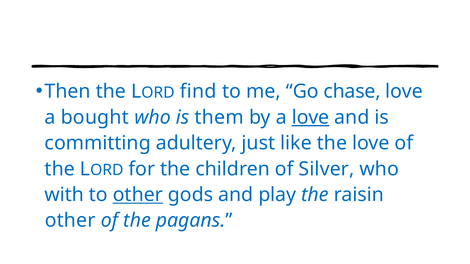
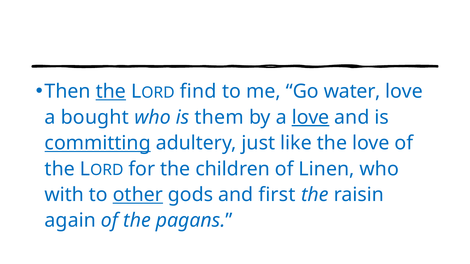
the underline: none -> present (111, 92)
chase: chase -> water (352, 92)
committing underline: none -> present (98, 143)
Silver: Silver -> Linen (326, 169)
play: play -> first (277, 195)
other: other -> again (70, 221)
